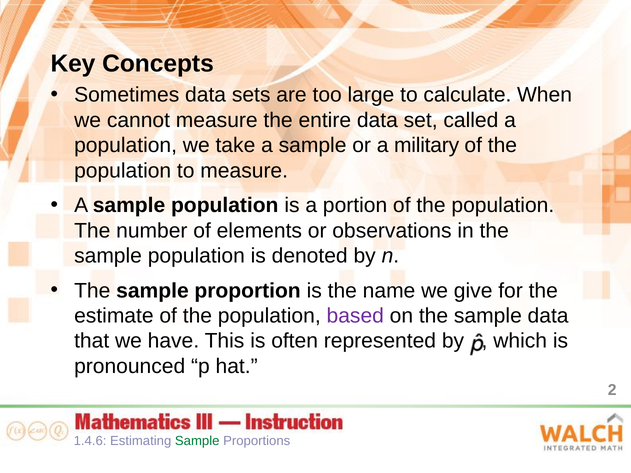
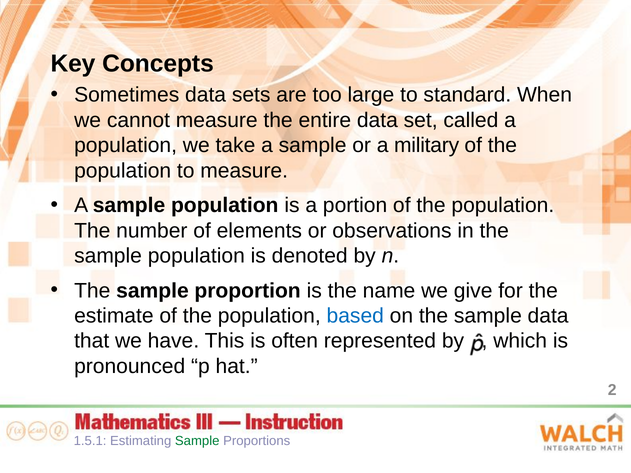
calculate: calculate -> standard (467, 95)
based colour: purple -> blue (355, 316)
1.4.6: 1.4.6 -> 1.5.1 (90, 441)
